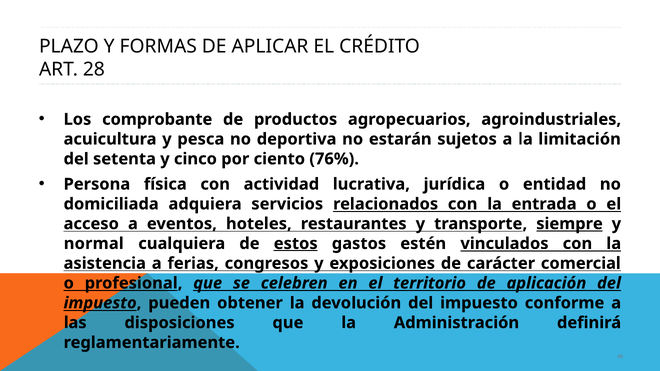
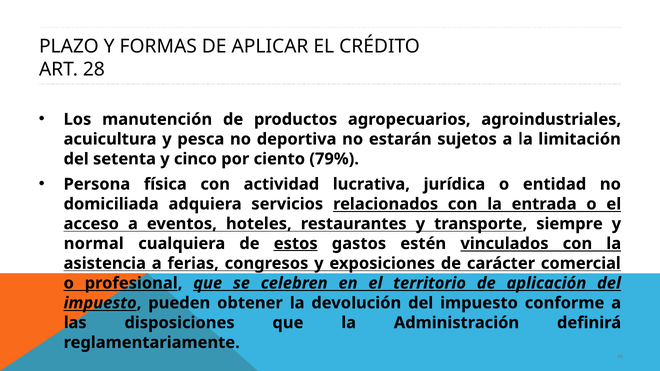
comprobante: comprobante -> manutención (157, 119)
76%: 76% -> 79% (334, 159)
siempre underline: present -> none (570, 224)
